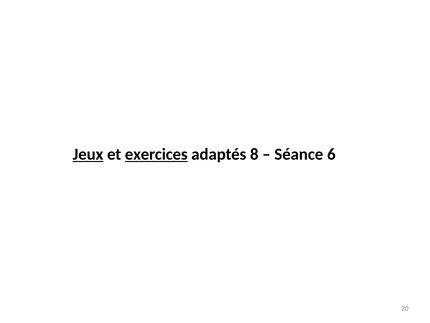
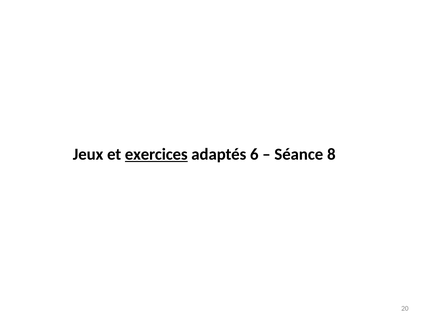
Jeux underline: present -> none (88, 154)
8: 8 -> 6 (254, 154)
6: 6 -> 8 (331, 154)
